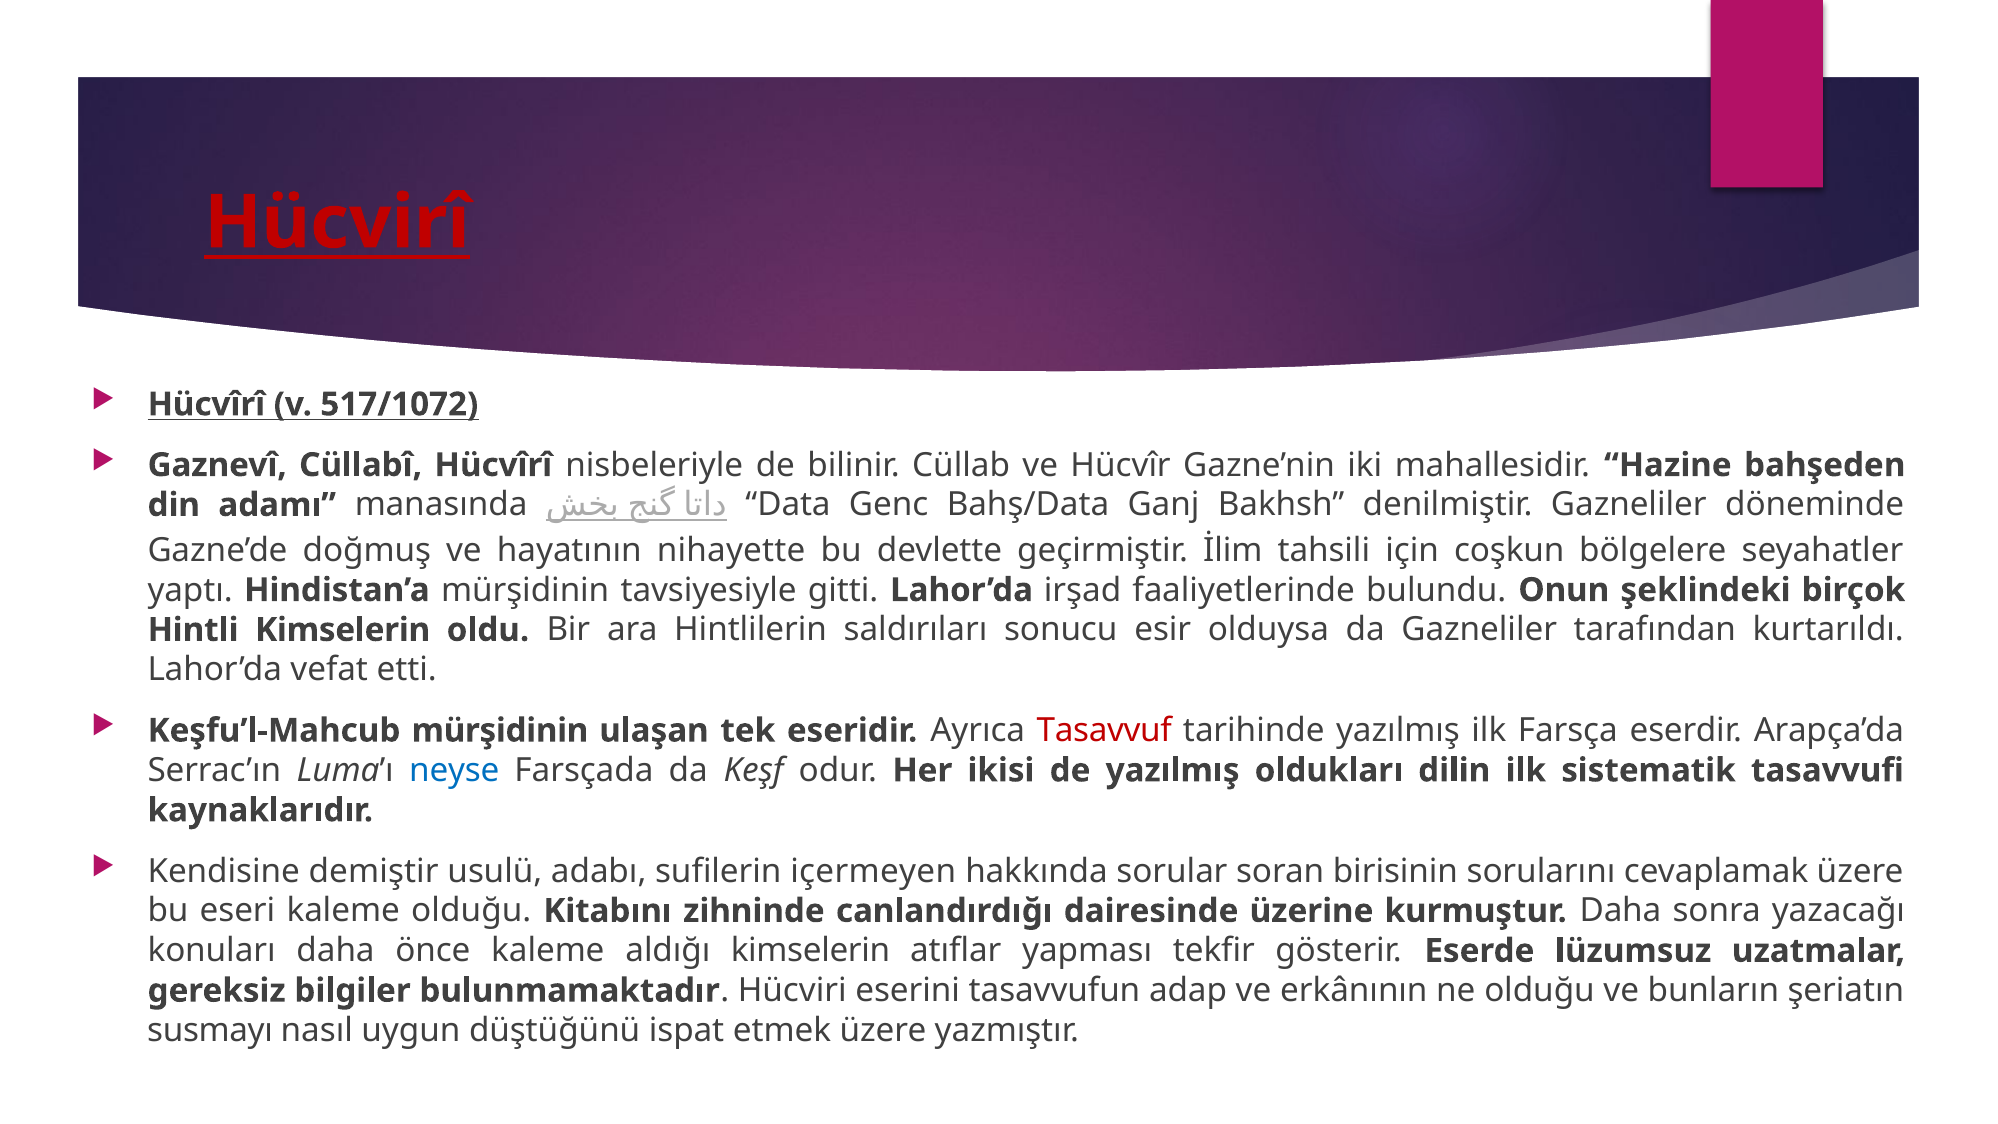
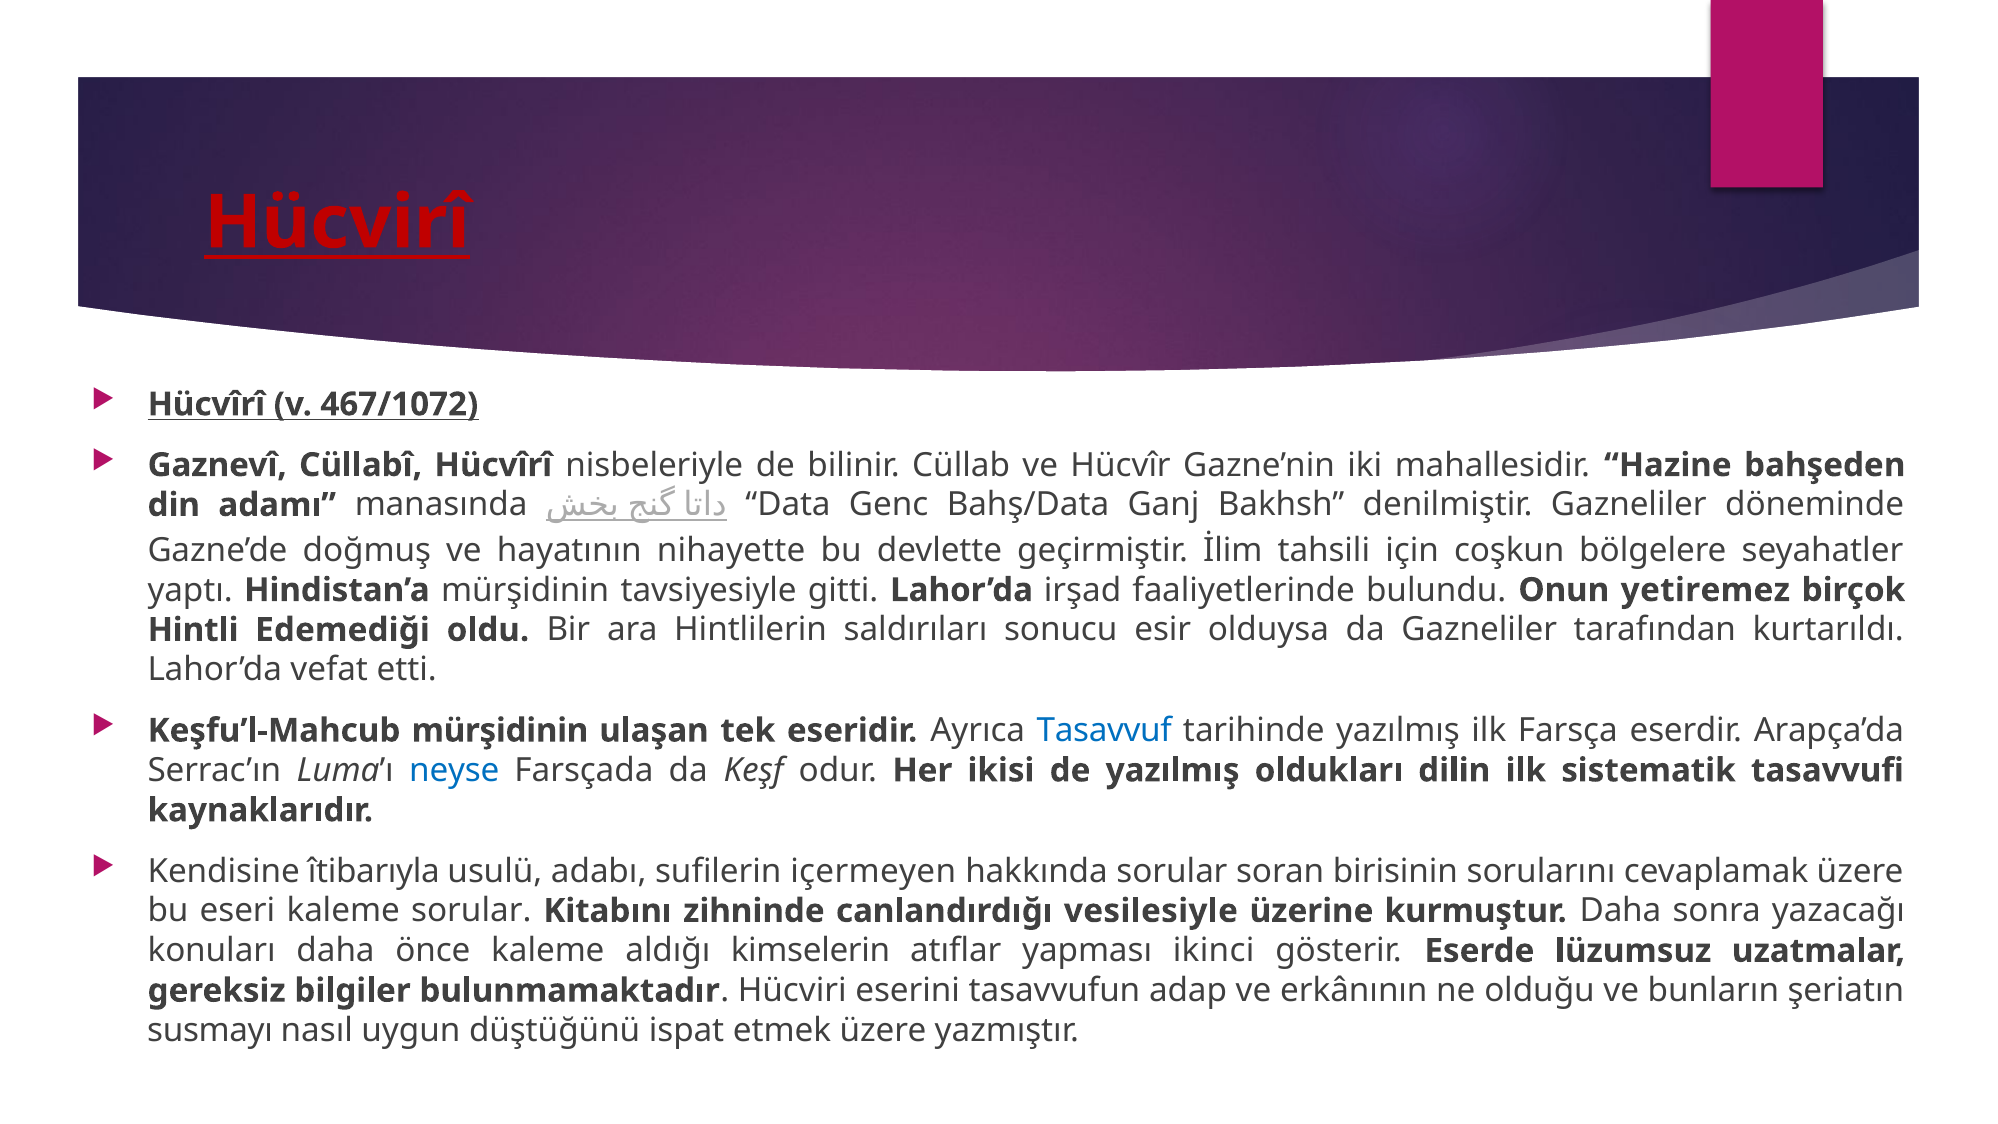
517/1072: 517/1072 -> 467/1072 (399, 404)
şeklindeki: şeklindeki -> yetiremez (1705, 590)
Hintli Kimselerin: Kimselerin -> Edemediği (342, 630)
Tasavvuf colour: red -> blue (1104, 730)
demiştir: demiştir -> îtibarıyla (374, 871)
kaleme olduğu: olduğu -> sorular (471, 911)
dairesinde: dairesinde -> vesilesiyle (1151, 911)
tekfir: tekfir -> ikinci (1214, 951)
